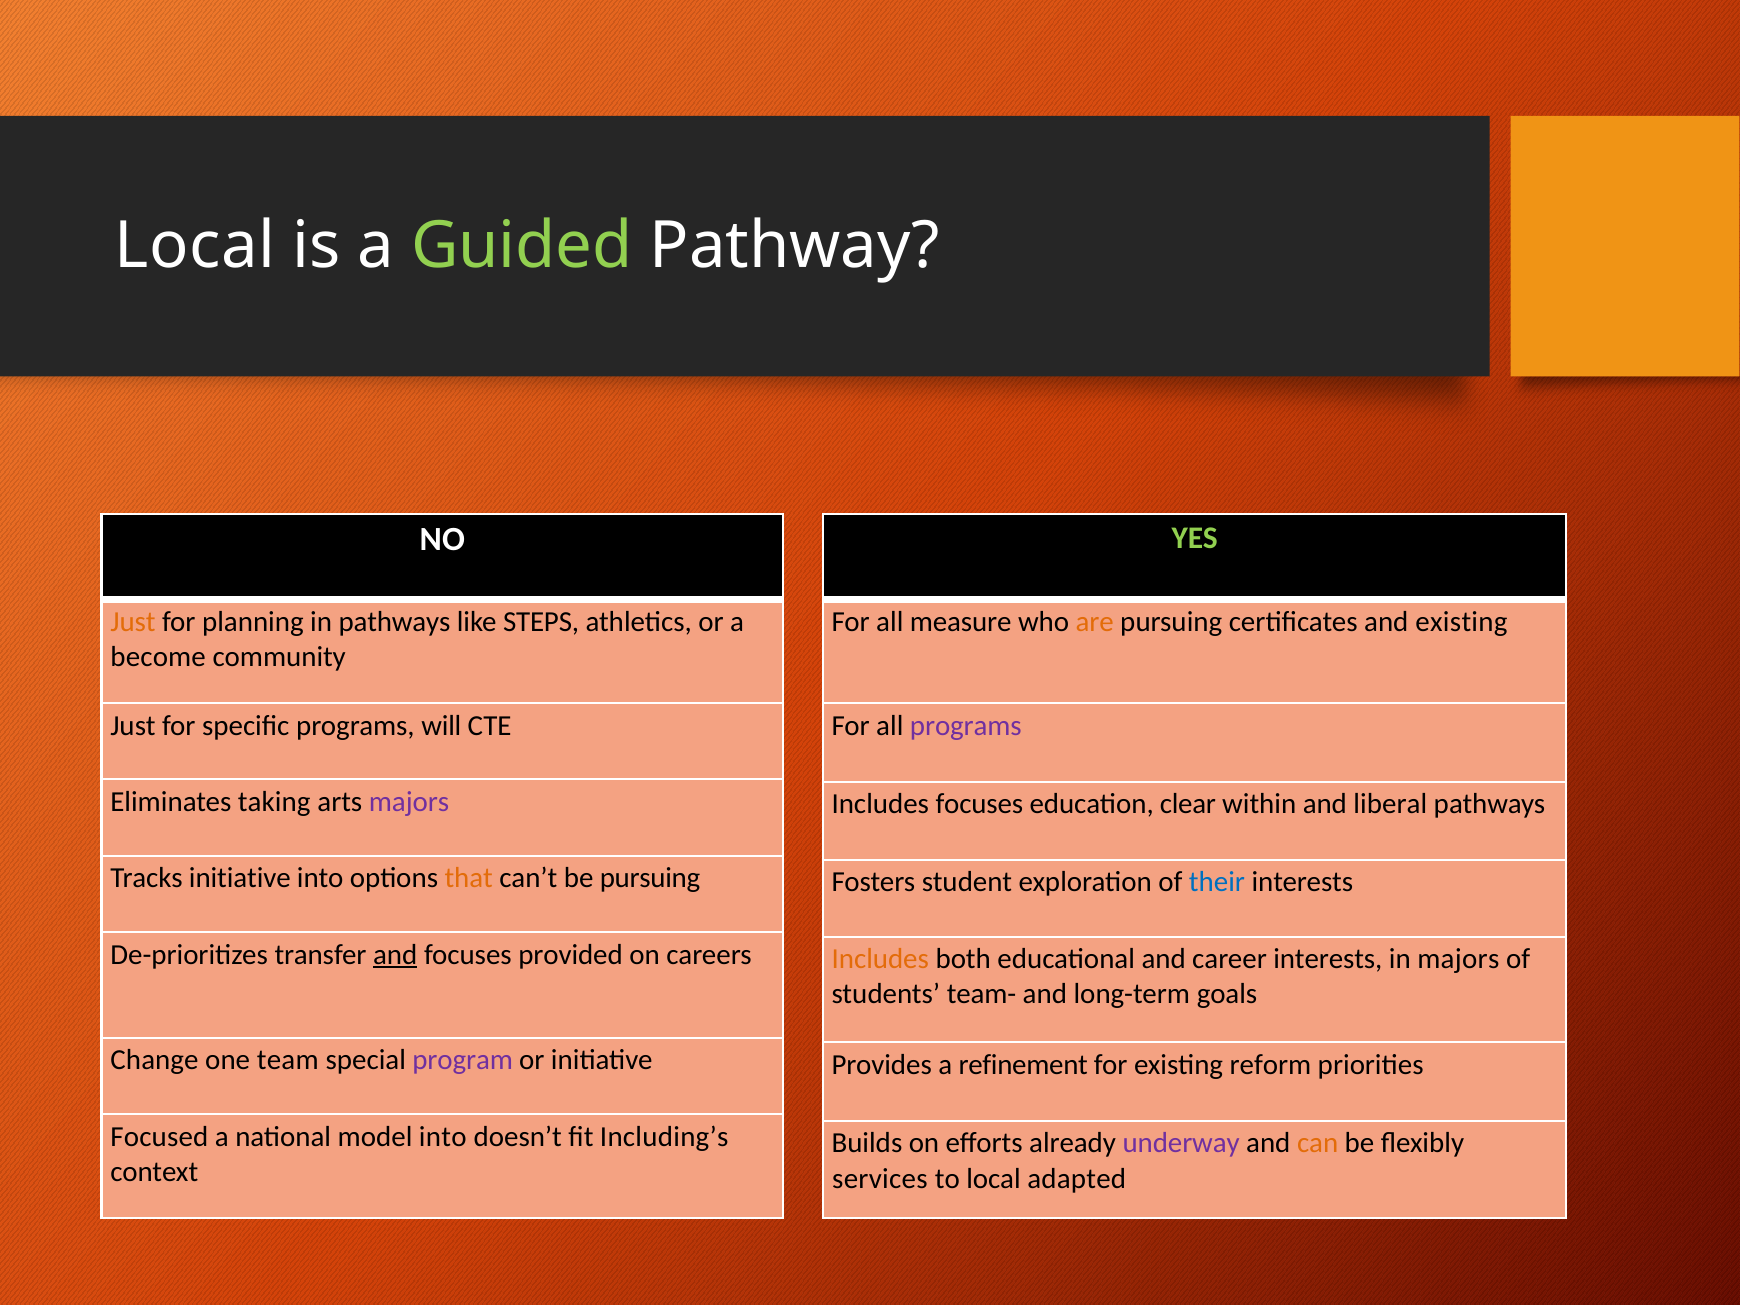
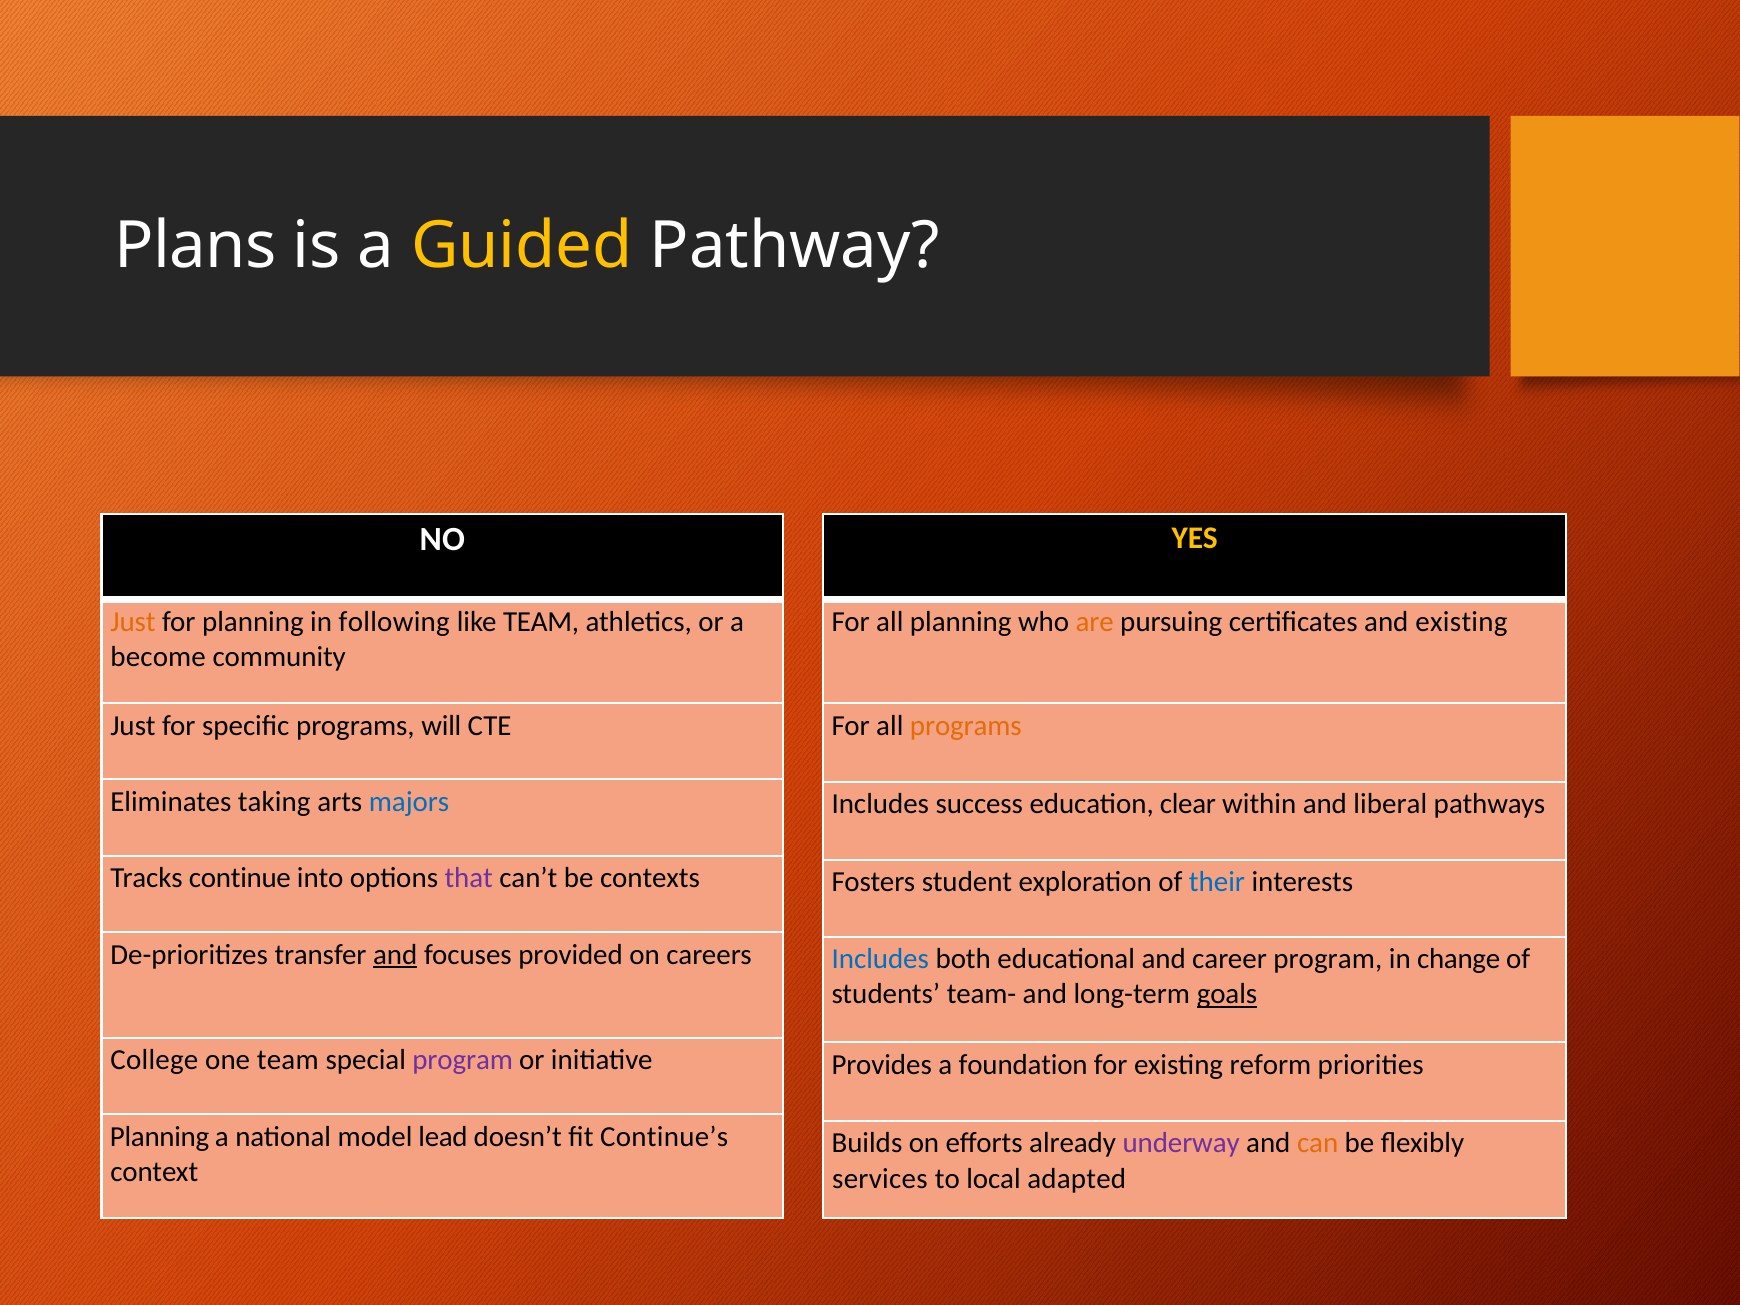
Local: Local -> Plans (195, 246)
Guided colour: light green -> yellow (522, 246)
YES colour: light green -> yellow (1195, 538)
in pathways: pathways -> following (394, 622)
like STEPS: STEPS -> TEAM (541, 622)
all measure: measure -> planning (961, 622)
programs colour: purple -> orange (966, 726)
majors colour: purple -> blue (409, 802)
Includes focuses: focuses -> success (979, 804)
Tracks initiative: initiative -> continue (240, 878)
that colour: orange -> purple (469, 878)
be pursuing: pursuing -> contexts (650, 878)
Includes colour: orange -> blue (880, 959)
career interests: interests -> program (1328, 959)
in majors: majors -> change (1459, 959)
goals underline: none -> present (1227, 994)
Change: Change -> College (154, 1060)
refinement: refinement -> foundation (1023, 1064)
Focused: Focused -> Planning (160, 1136)
model into: into -> lead (443, 1136)
Including’s: Including’s -> Continue’s (664, 1136)
